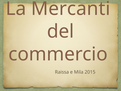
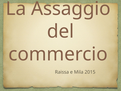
Mercanti: Mercanti -> Assaggio (71, 9)
